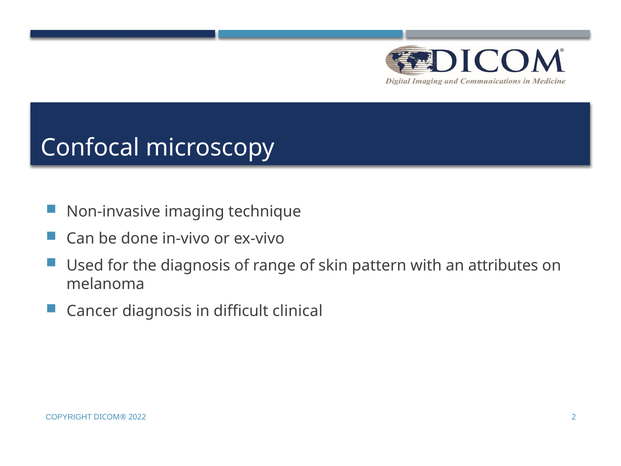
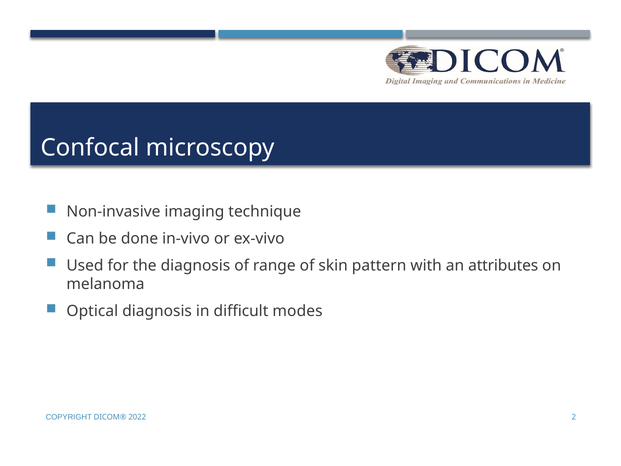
Cancer: Cancer -> Optical (92, 311)
clinical: clinical -> modes (298, 311)
